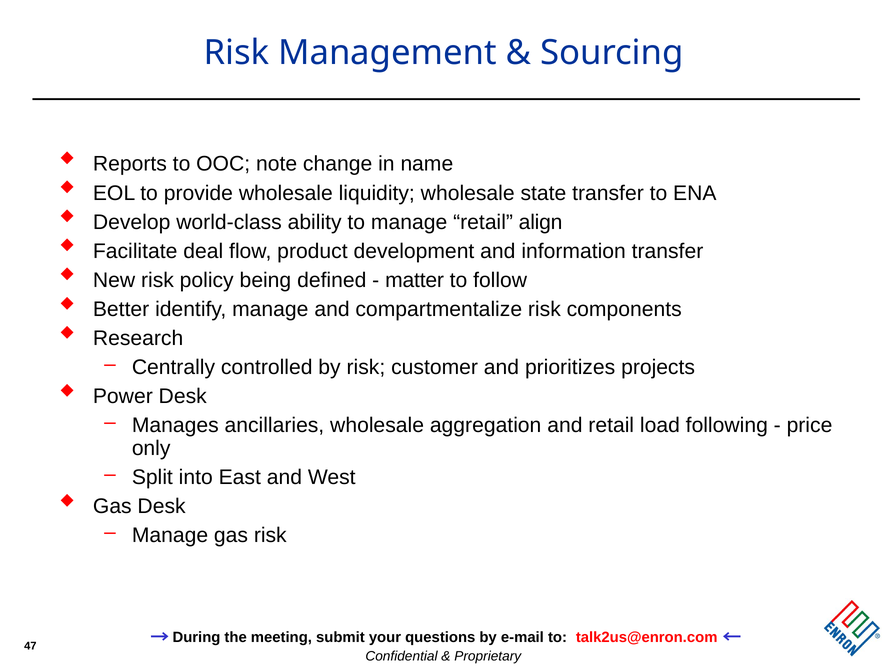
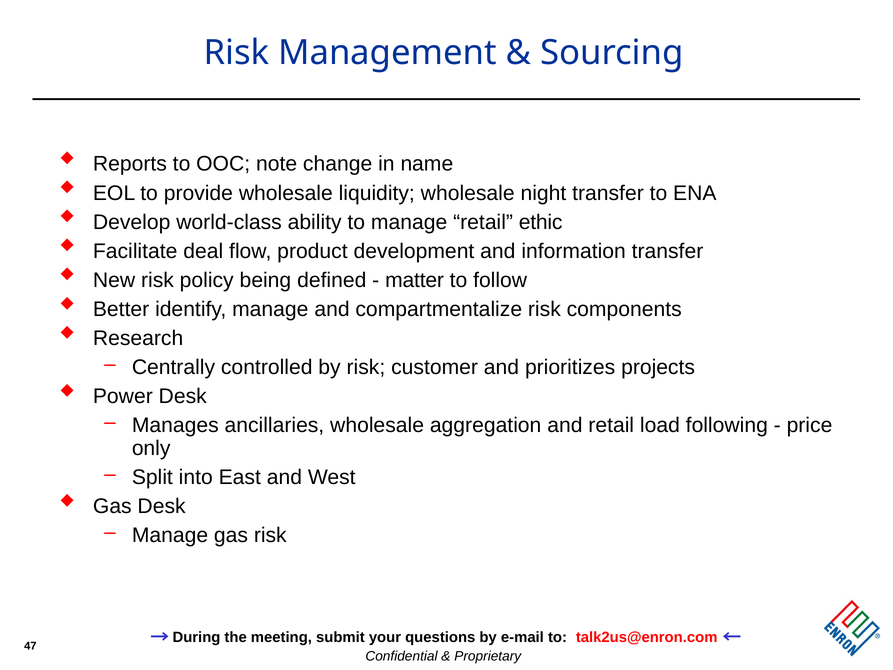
state: state -> night (543, 193)
align: align -> ethic (541, 222)
